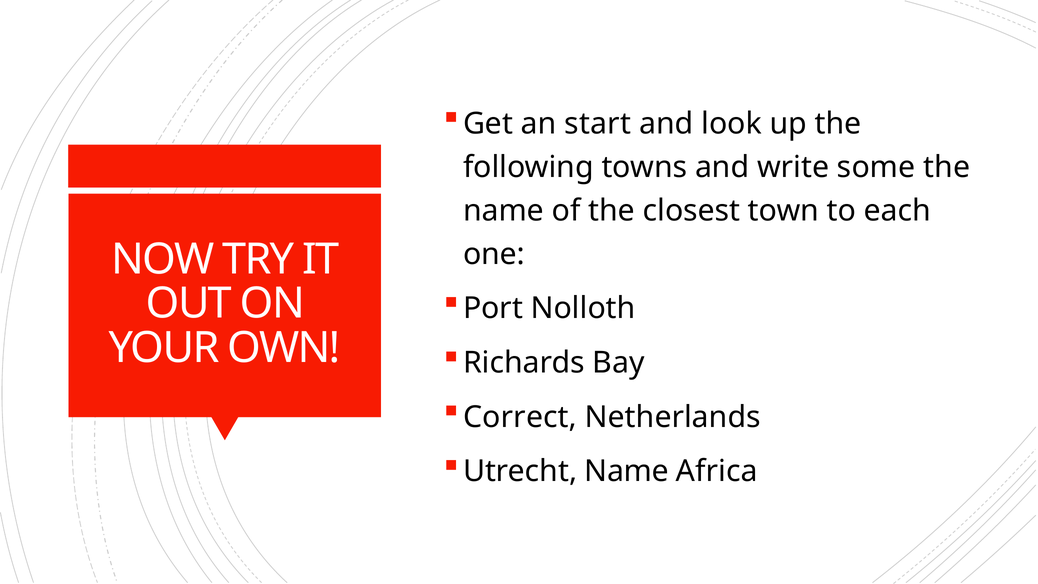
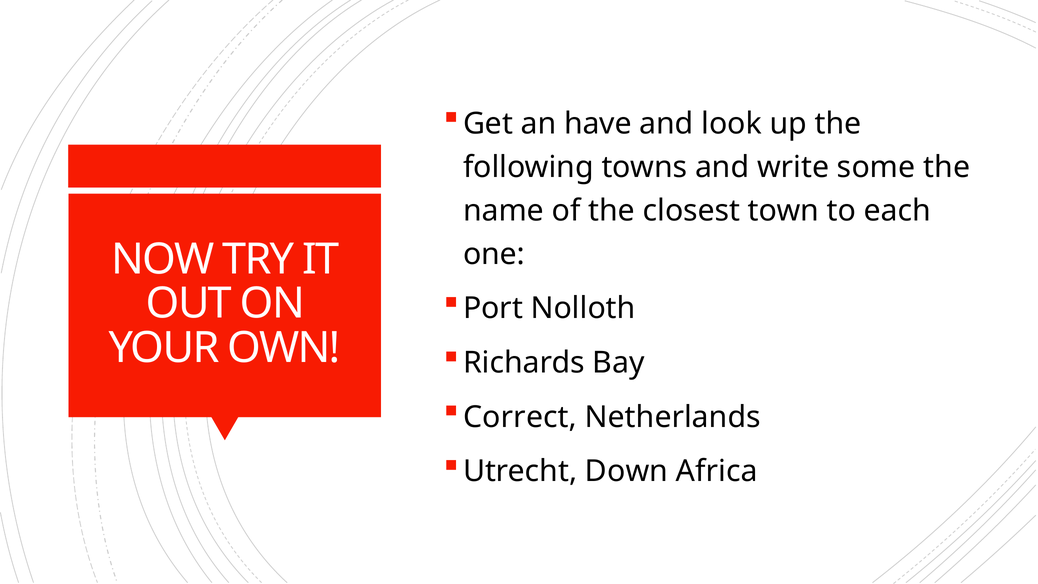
start: start -> have (598, 124)
Utrecht Name: Name -> Down (627, 471)
